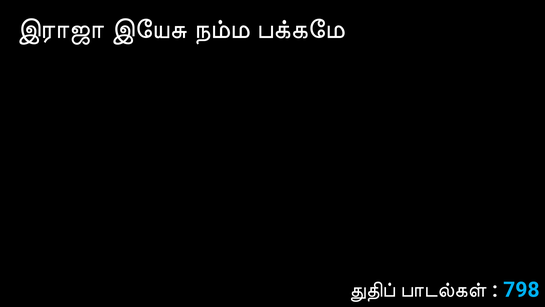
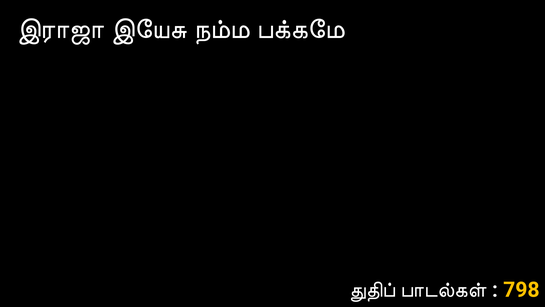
798 colour: light blue -> yellow (521, 289)
